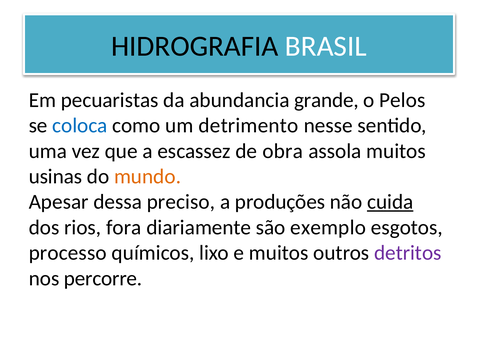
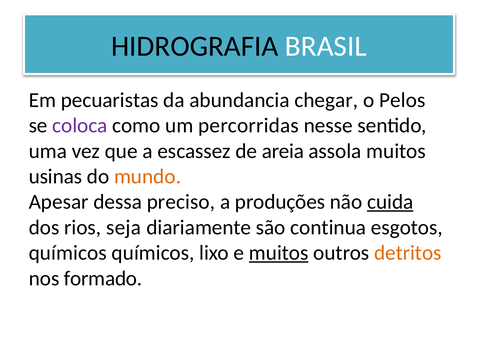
grande: grande -> chegar (326, 100)
coloca colour: blue -> purple (80, 126)
detrimento: detrimento -> percorridas (249, 126)
obra: obra -> areia (283, 151)
fora: fora -> seja (124, 228)
exemplo: exemplo -> continua (328, 228)
processo: processo -> químicos (68, 253)
muitos underline: none -> present (279, 253)
detritos colour: purple -> orange (408, 253)
percorre: percorre -> formado (103, 279)
